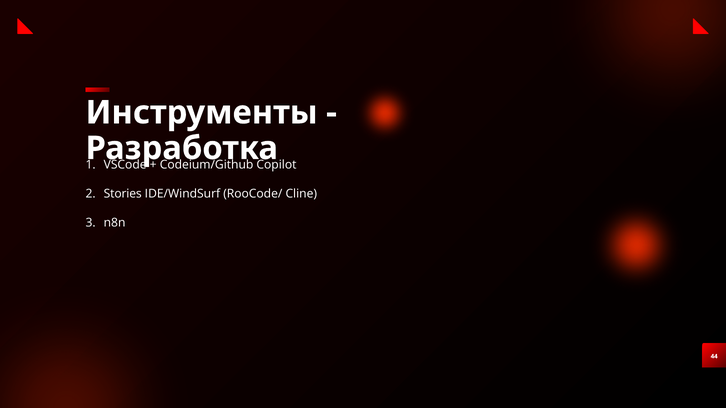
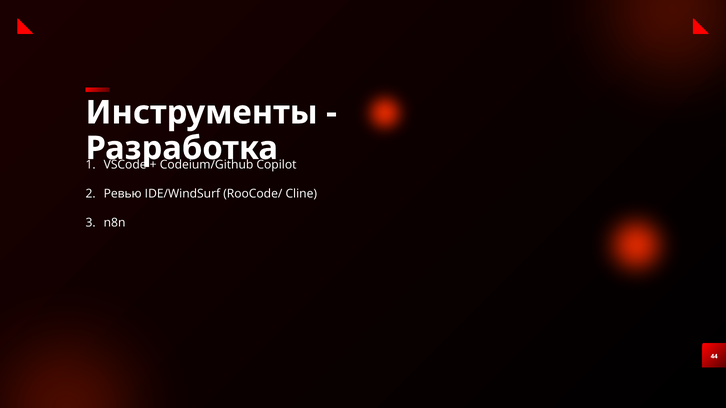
Stories: Stories -> Ревью (123, 194)
